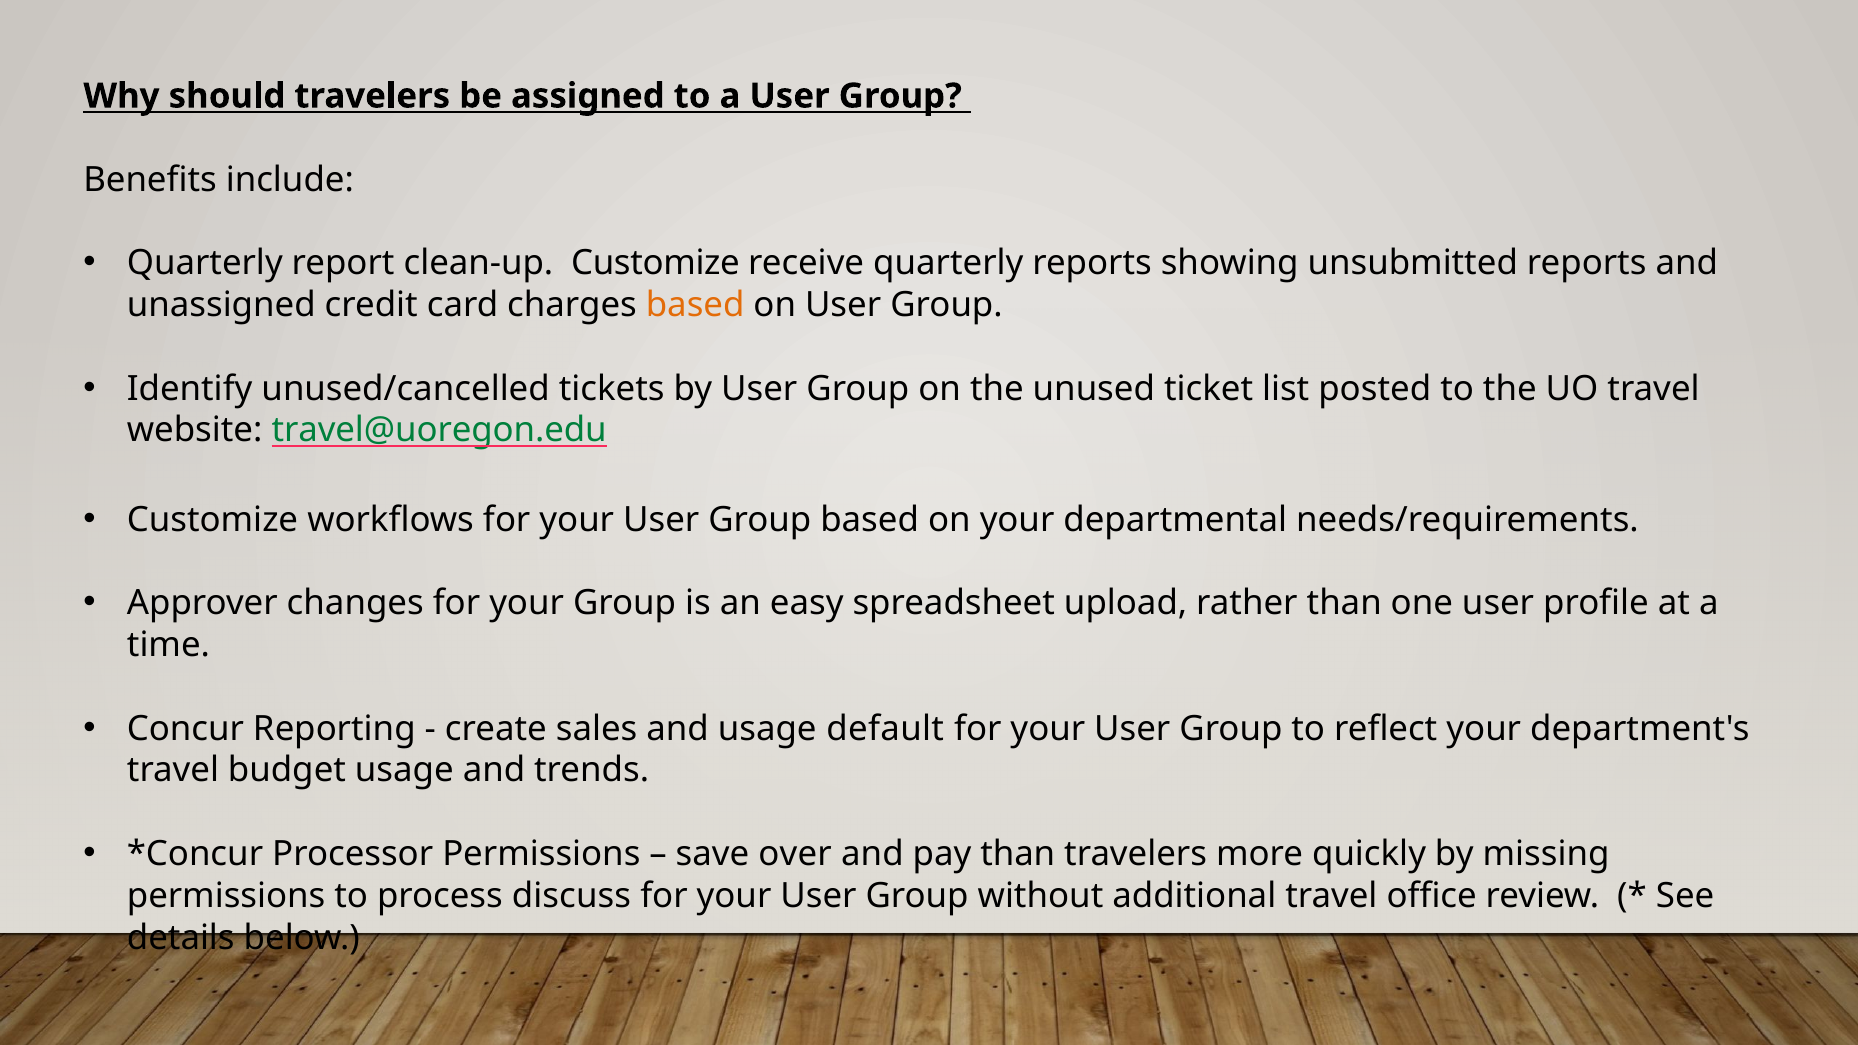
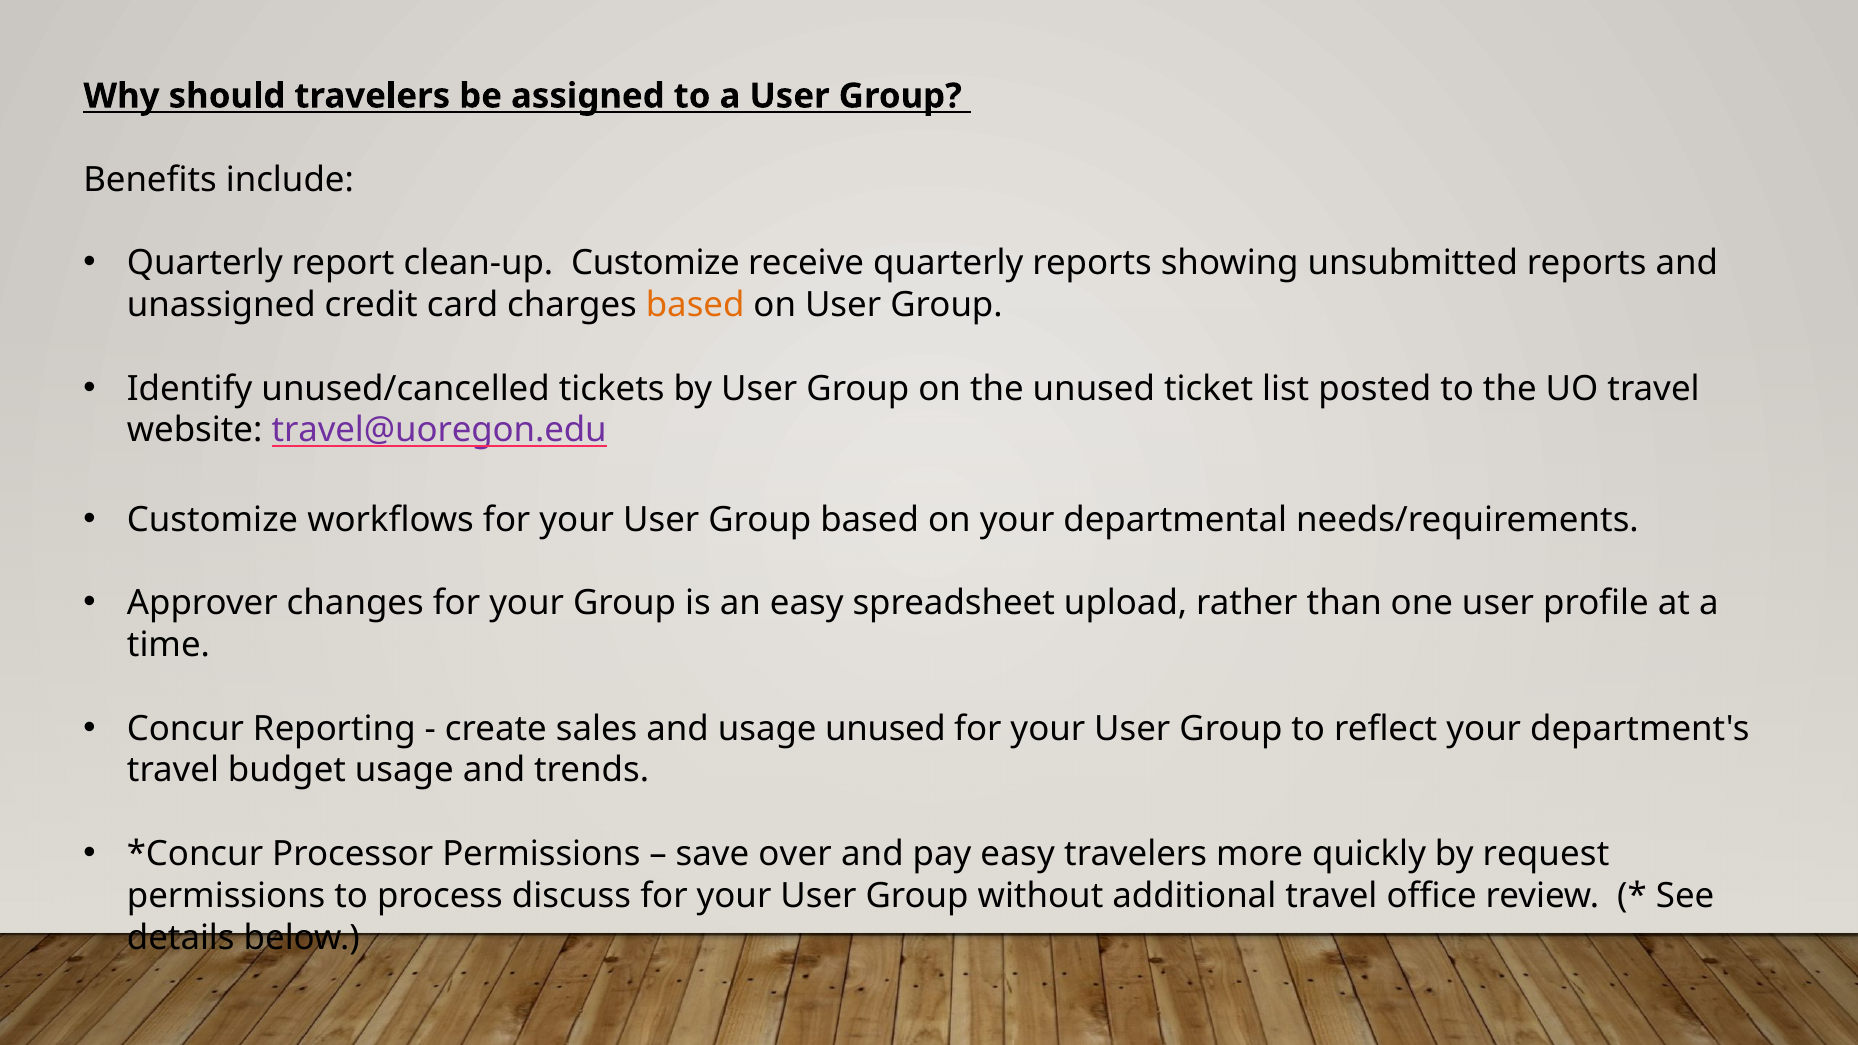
travel@uoregon.edu colour: green -> purple (439, 430)
usage default: default -> unused (886, 729)
pay than: than -> easy (1018, 854)
missing: missing -> request (1546, 854)
